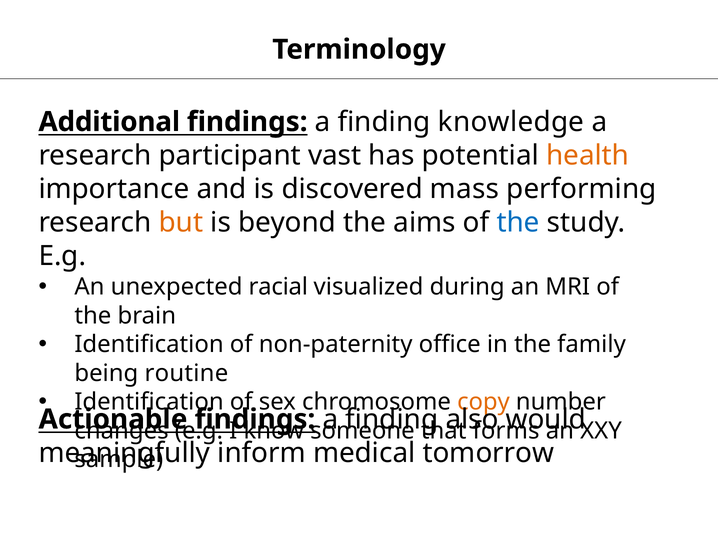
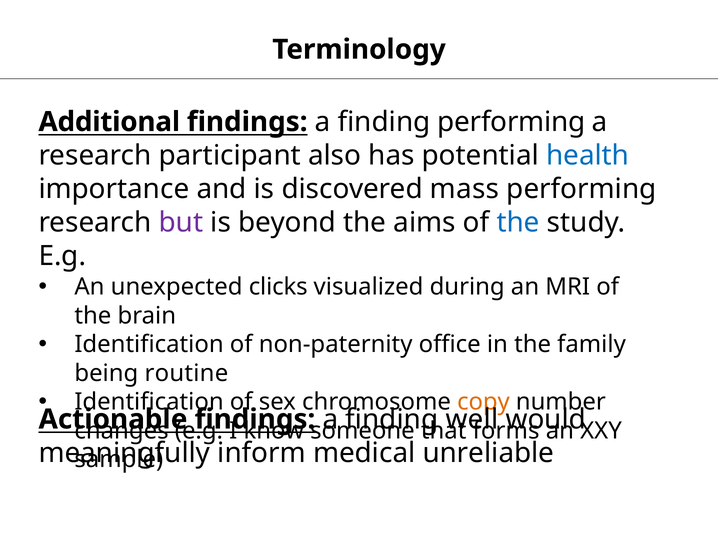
finding knowledge: knowledge -> performing (511, 122)
vast: vast -> also (335, 155)
health colour: orange -> blue (588, 155)
but colour: orange -> purple (181, 222)
racial: racial -> clicks (278, 287)
also: also -> well (472, 419)
tomorrow: tomorrow -> unreliable (488, 452)
